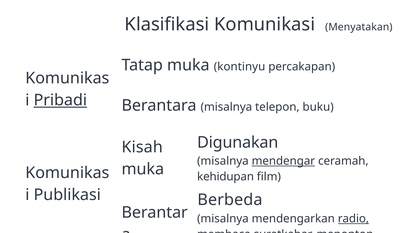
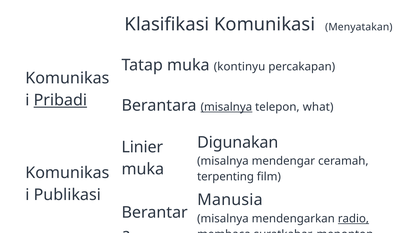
misalnya underline: none -> present (226, 107)
buku: buku -> what (318, 107)
Kisah: Kisah -> Linier (142, 147)
mendengar underline: present -> none (283, 161)
kehidupan: kehidupan -> terpenting (226, 177)
Berbeda: Berbeda -> Manusia (230, 200)
